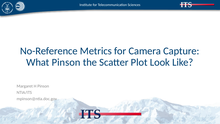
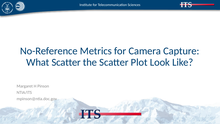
What Pinson: Pinson -> Scatter (66, 62)
